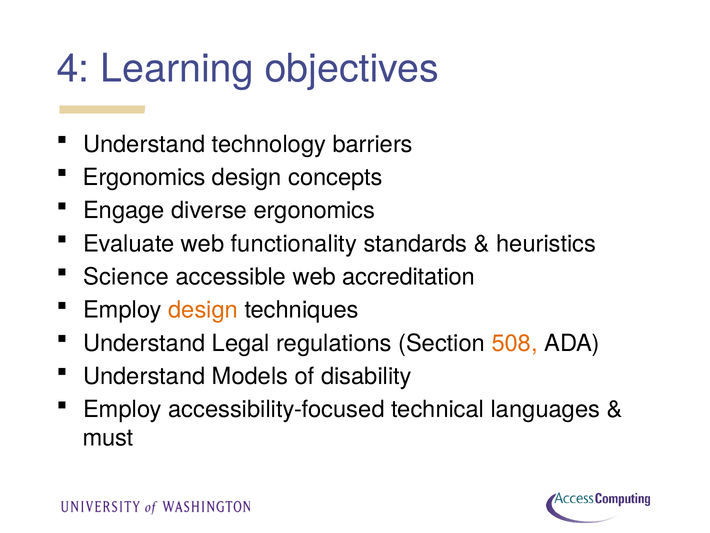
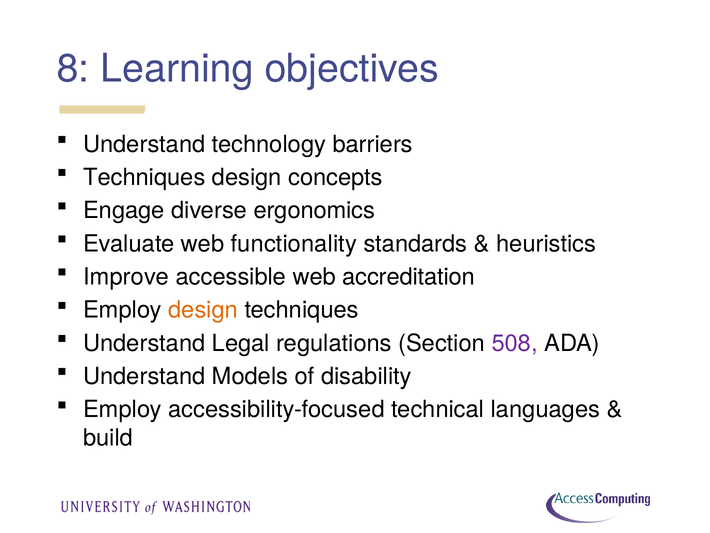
4: 4 -> 8 (73, 68)
Ergonomics: Ergonomics -> Techniques (144, 177)
Science: Science -> Improve (126, 277)
508 colour: orange -> purple (515, 343)
must: must -> build (108, 438)
